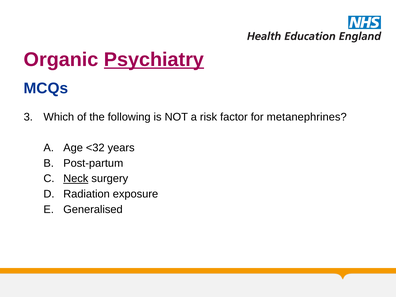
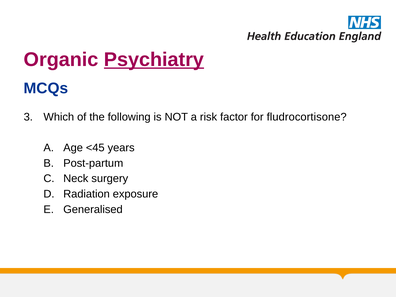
metanephrines: metanephrines -> fludrocortisone (307, 117)
<32: <32 -> <45 (95, 148)
Neck underline: present -> none (76, 179)
